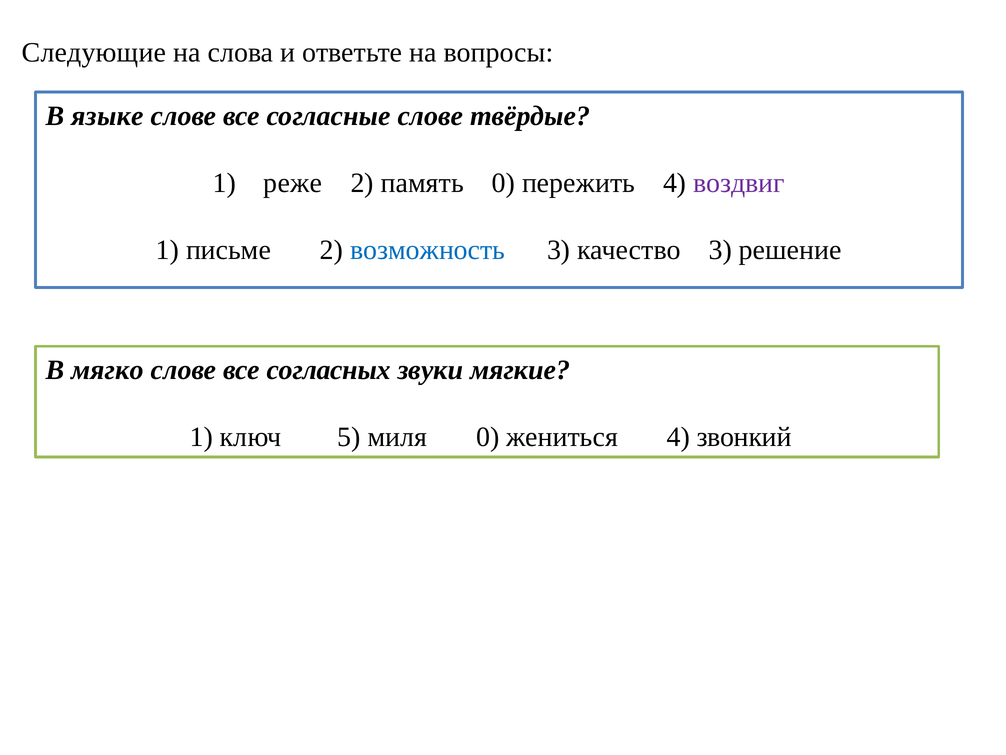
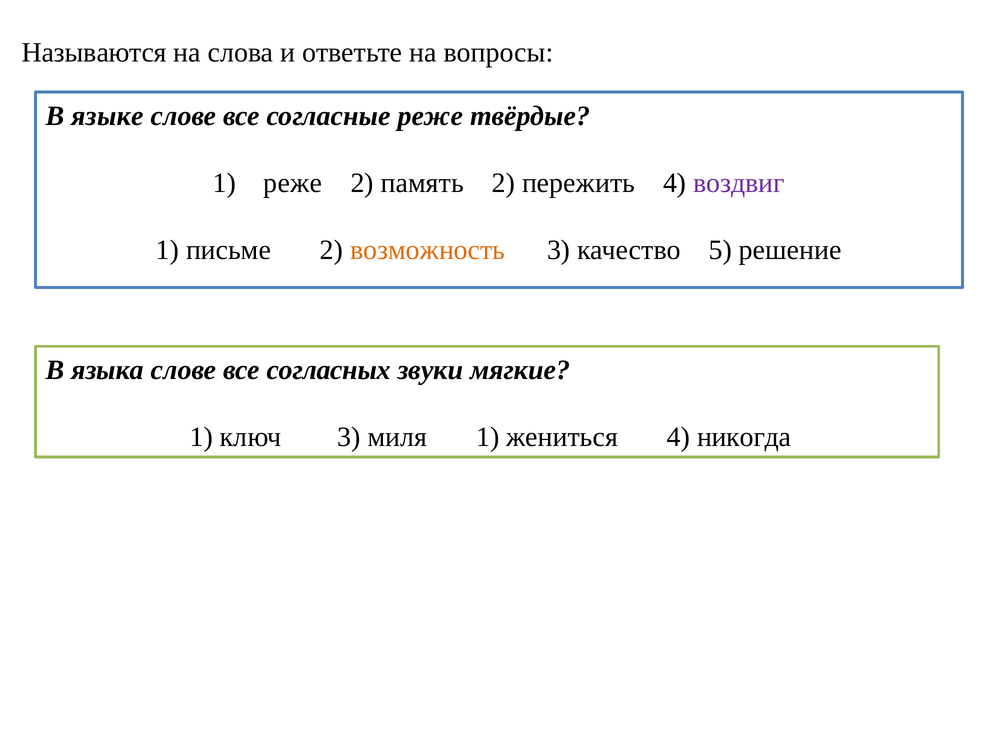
Следующие: Следующие -> Называются (94, 52)
согласные слове: слове -> реже (430, 116)
память 0: 0 -> 2 (503, 183)
возможность colour: blue -> orange (428, 250)
качество 3: 3 -> 5 (720, 250)
мягко: мягко -> языка (107, 370)
ключ 5: 5 -> 3 (349, 437)
миля 0: 0 -> 1 (488, 437)
звонкий: звонкий -> никогда (744, 437)
